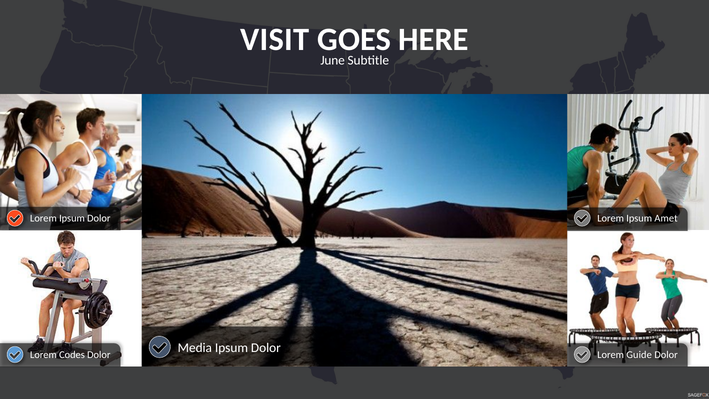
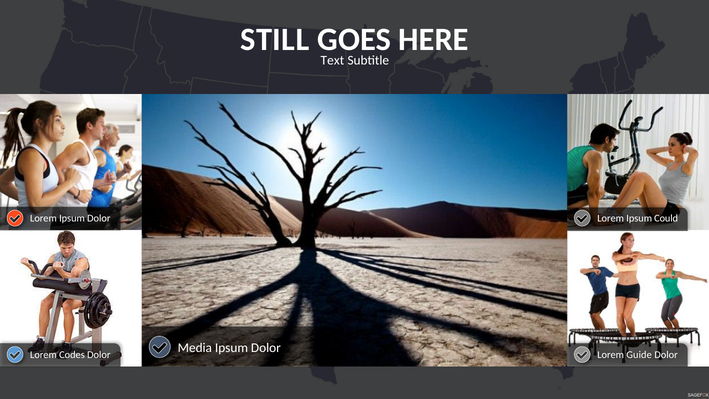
VISIT: VISIT -> STILL (275, 39)
June: June -> Text (332, 61)
Amet: Amet -> Could (666, 218)
